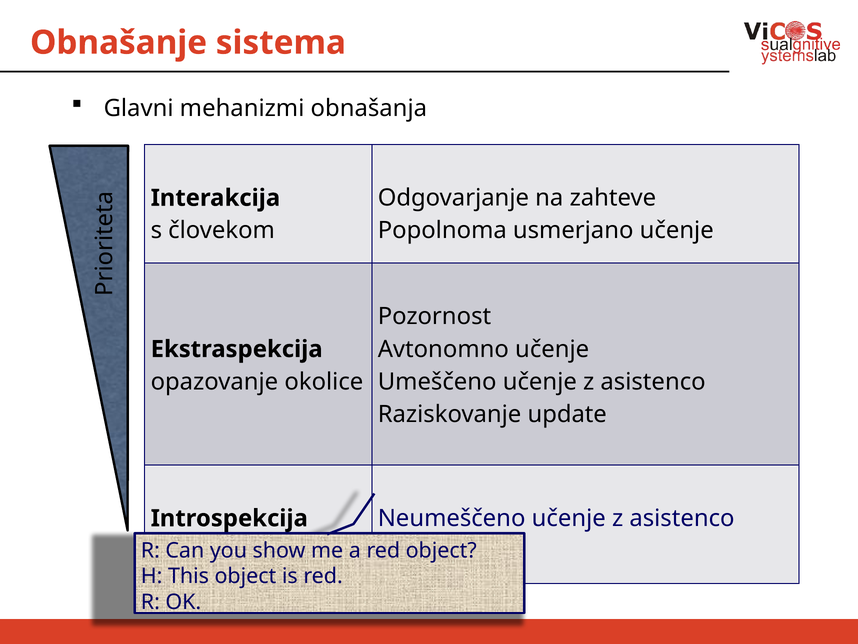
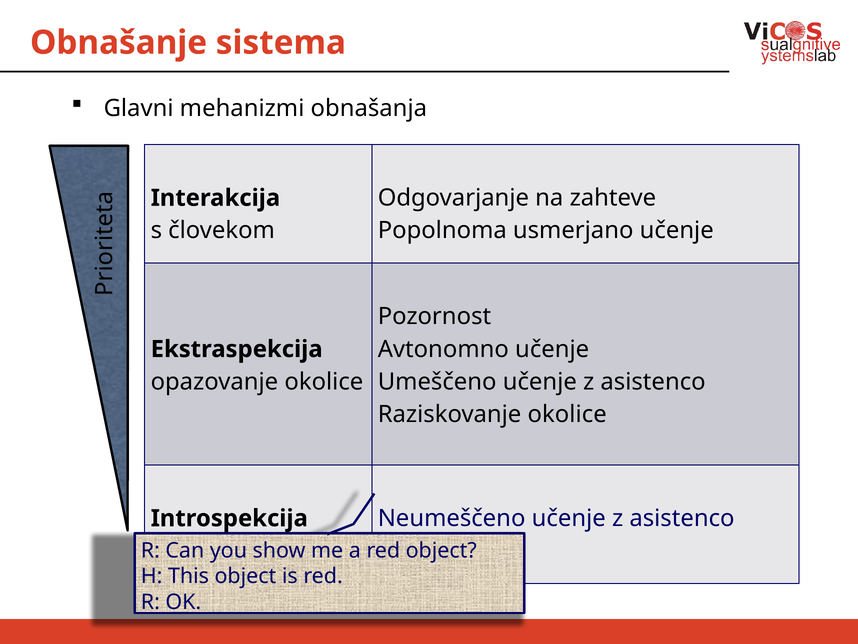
update: update -> okolice (567, 414)
